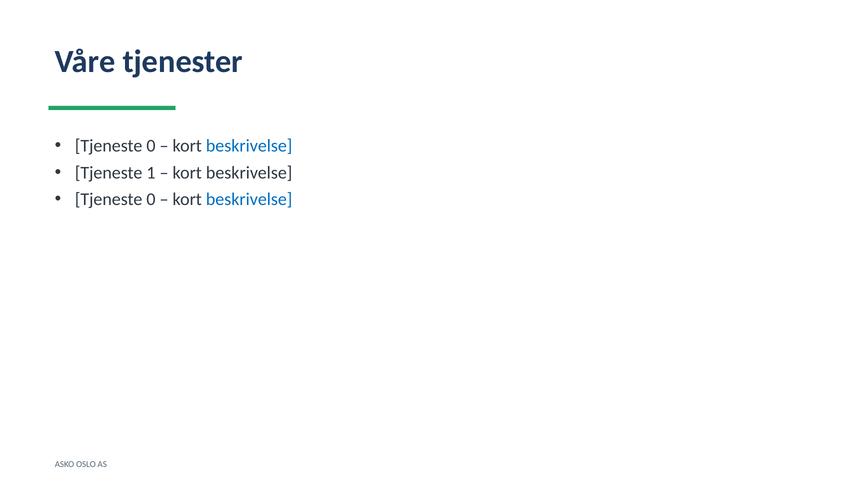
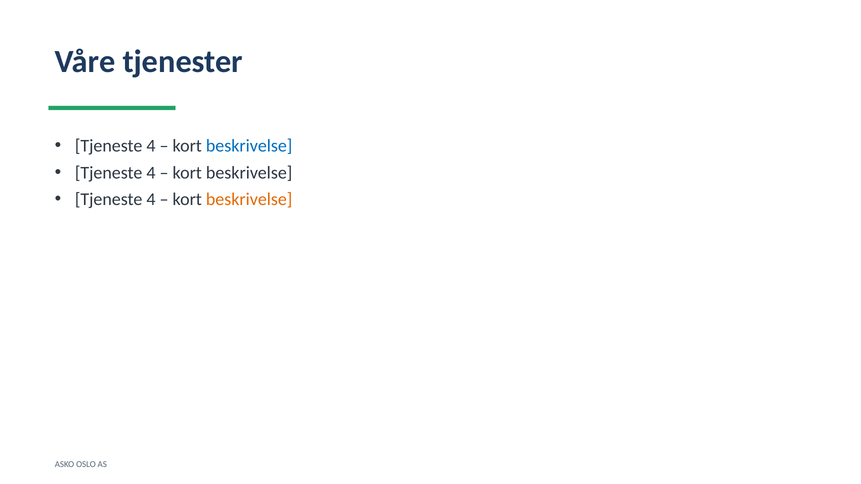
0: 0 -> 4 (151, 146)
1: 1 -> 4 (151, 173)
0: 0 -> 4 (151, 200)
beskrivelse colour: blue -> orange (249, 200)
